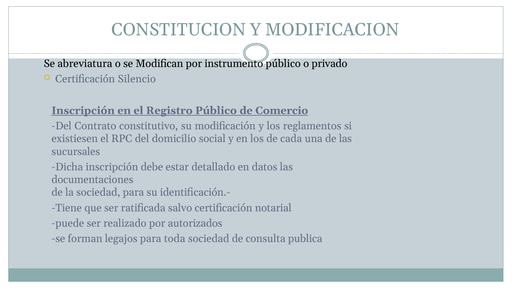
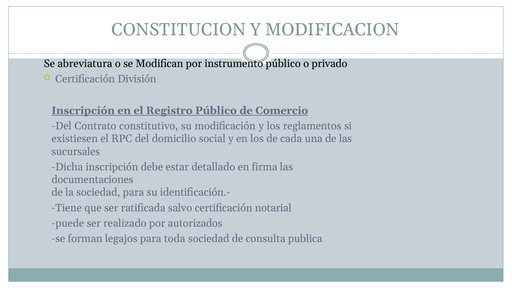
Silencio: Silencio -> División (137, 79)
datos: datos -> firma (265, 167)
